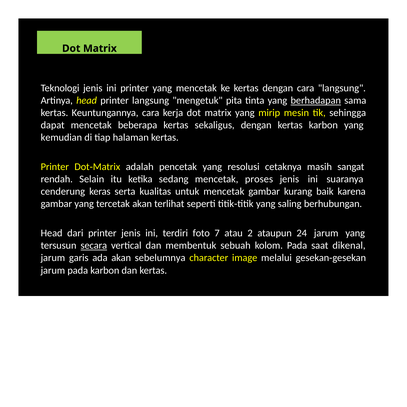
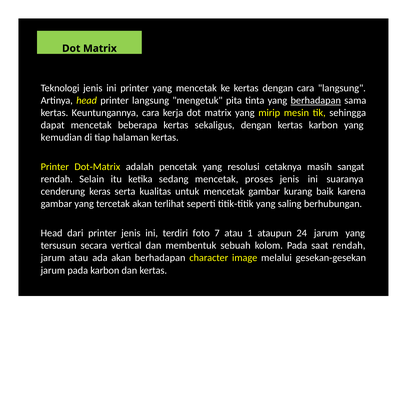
2: 2 -> 1 (250, 233)
secara underline: present -> none (94, 246)
saat dikenal: dikenal -> rendah (349, 246)
jarum garis: garis -> atau (79, 258)
akan sebelumnya: sebelumnya -> berhadapan (160, 258)
